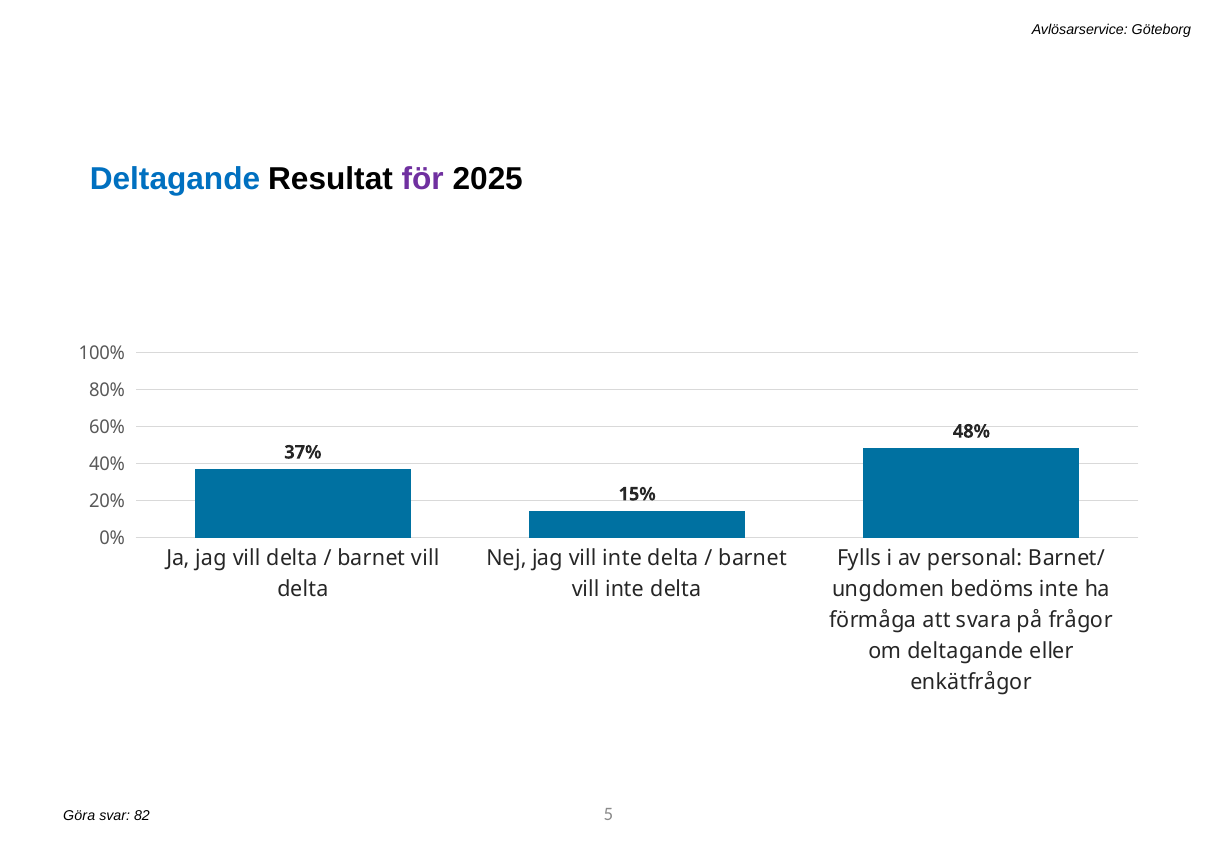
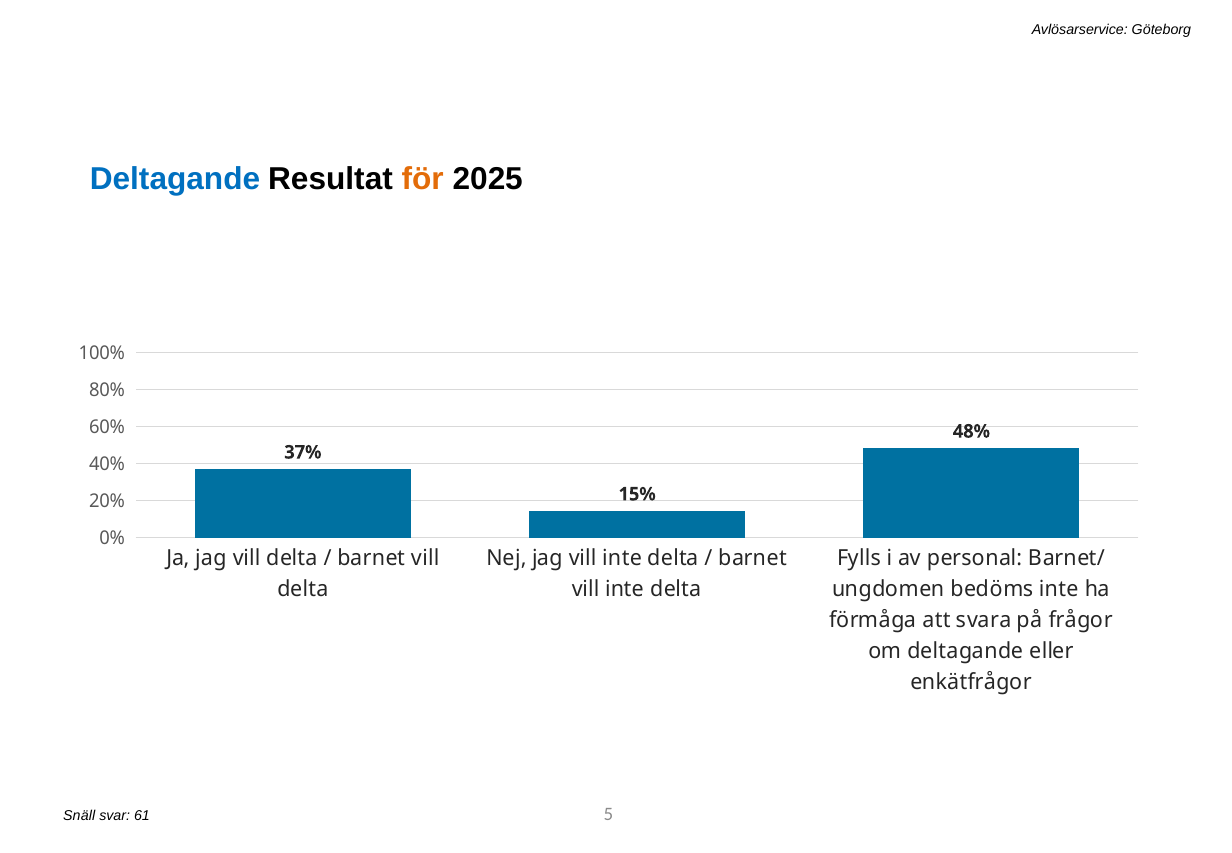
för colour: purple -> orange (423, 179)
Göra: Göra -> Snäll (79, 816)
82: 82 -> 61 (142, 816)
